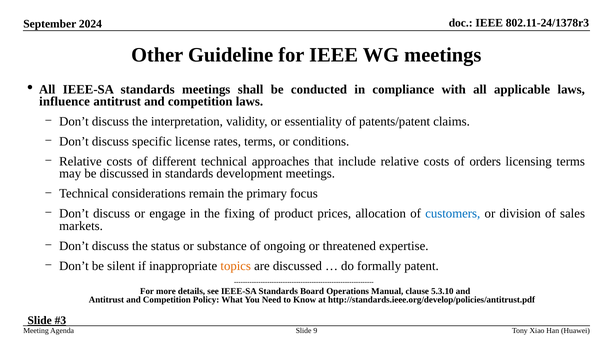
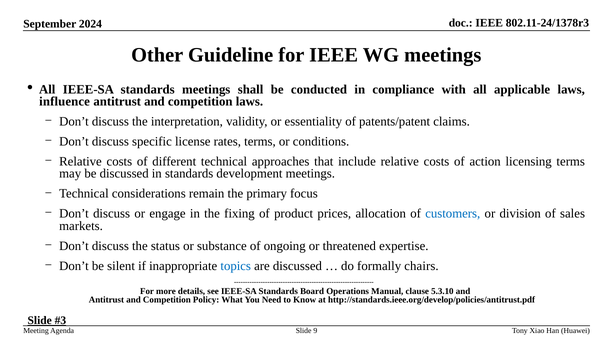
orders: orders -> action (485, 161)
topics colour: orange -> blue (236, 266)
patent: patent -> chairs (422, 266)
